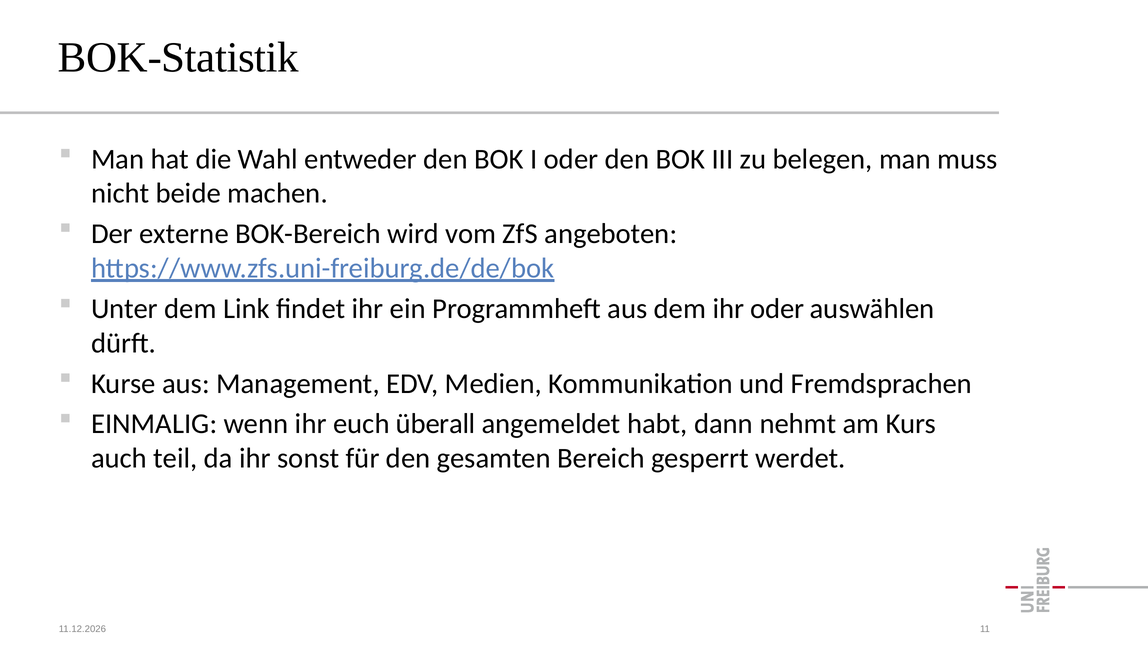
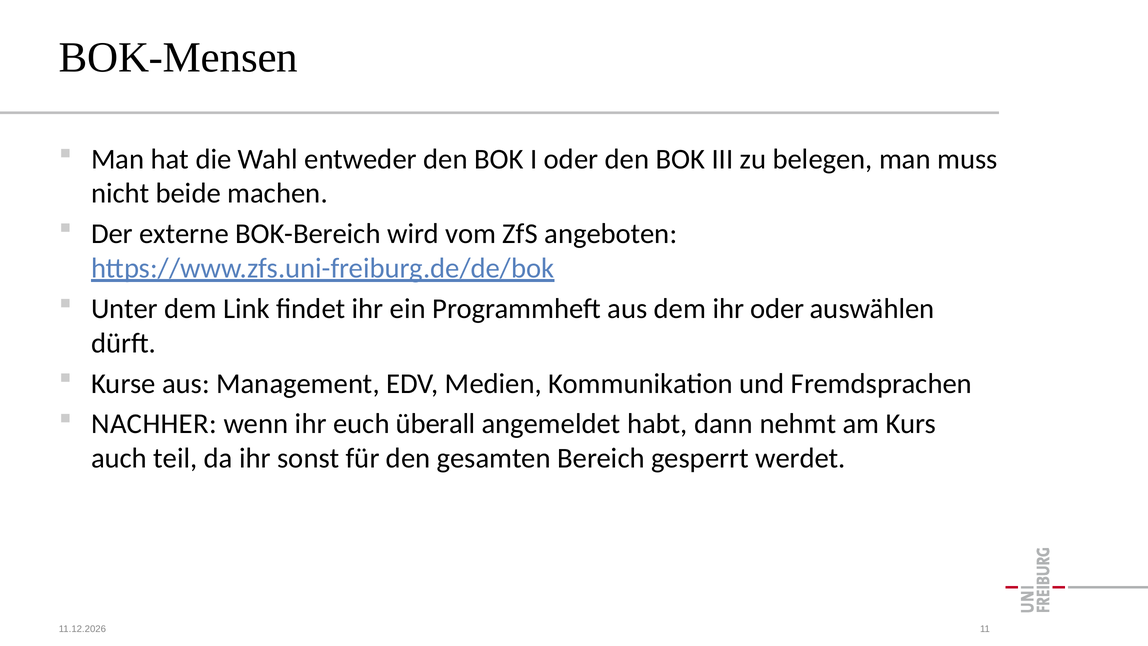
BOK-Statistik: BOK-Statistik -> BOK-Mensen (178, 58)
EINMALIG: EINMALIG -> NACHHER (154, 424)
